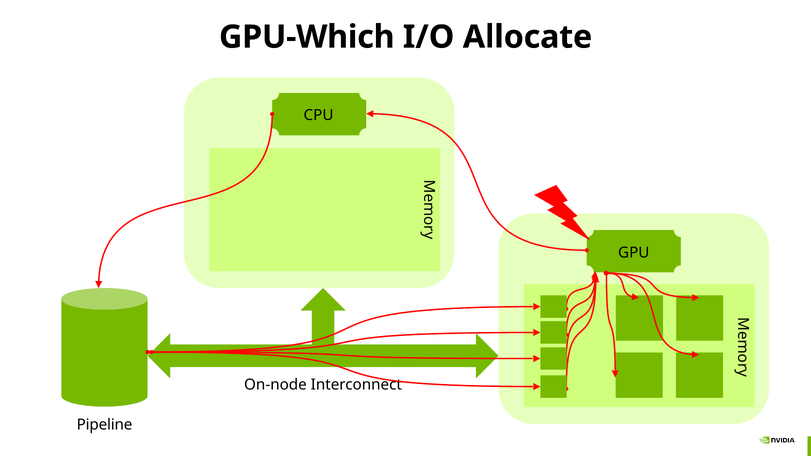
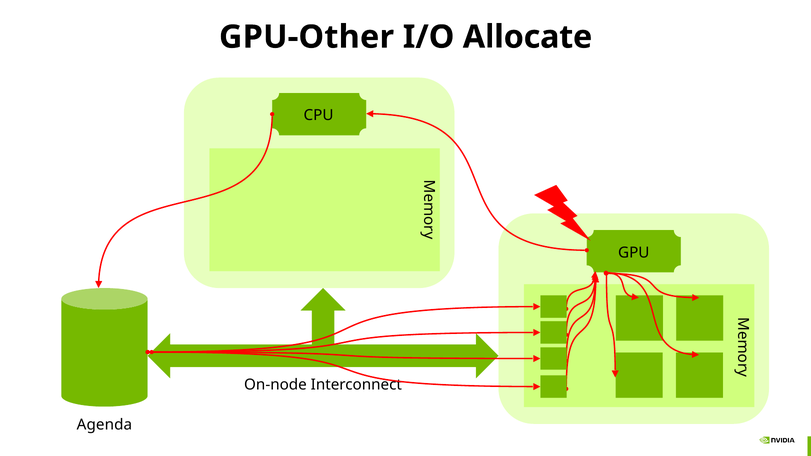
GPU-Which: GPU-Which -> GPU-Other (307, 37)
Pipeline: Pipeline -> Agenda (104, 425)
